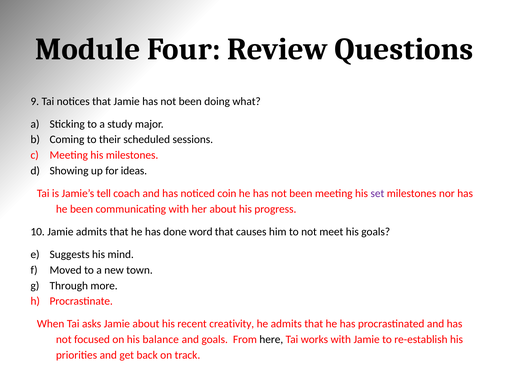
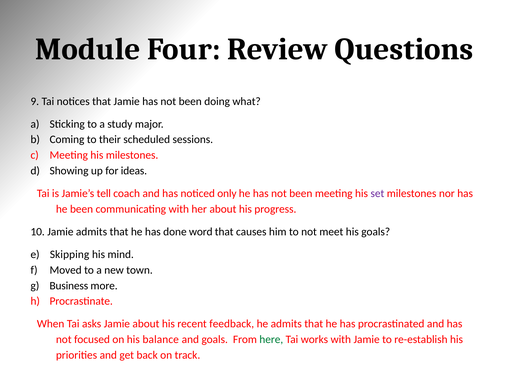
coin: coin -> only (227, 193)
Suggests: Suggests -> Skipping (70, 254)
Through: Through -> Business (69, 285)
creativity: creativity -> feedback (232, 324)
here colour: black -> green (271, 339)
